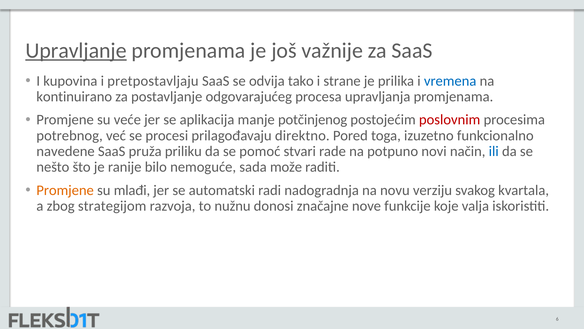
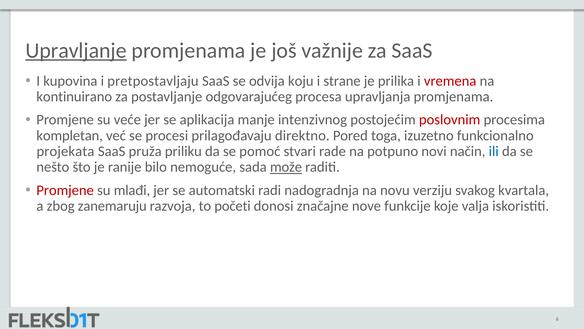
tako: tako -> koju (301, 81)
vremena colour: blue -> red (450, 81)
potčinjenog: potčinjenog -> intenzivnog (313, 120)
potrebnog: potrebnog -> kompletan (70, 135)
navedene: navedene -> projekata (65, 151)
može underline: none -> present (286, 167)
Promjene colour: orange -> red (65, 190)
strategijom: strategijom -> zanemaruju (112, 206)
nužnu: nužnu -> početi (233, 206)
